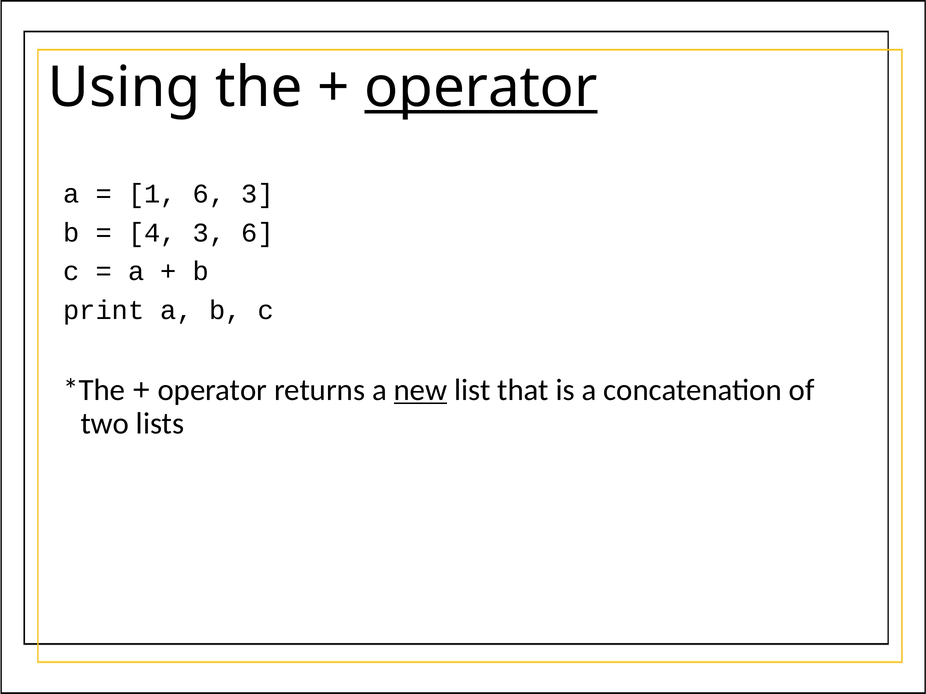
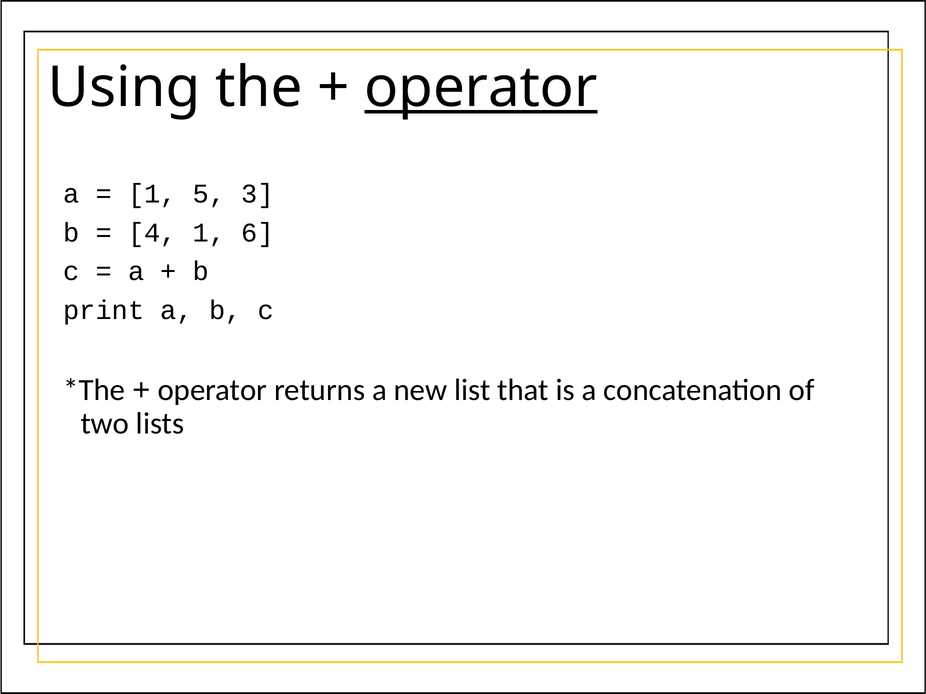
1 6: 6 -> 5 (209, 194)
4 3: 3 -> 1 (209, 233)
new underline: present -> none (421, 390)
